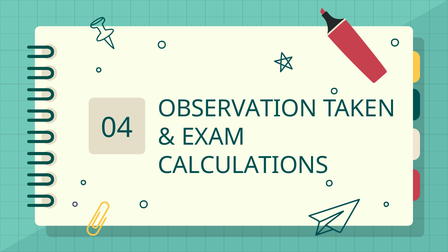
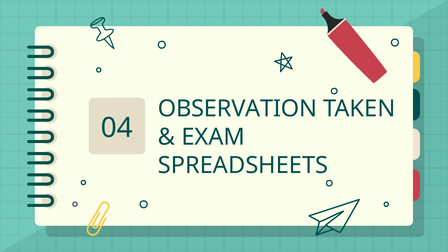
CALCULATIONS: CALCULATIONS -> SPREADSHEETS (243, 166)
